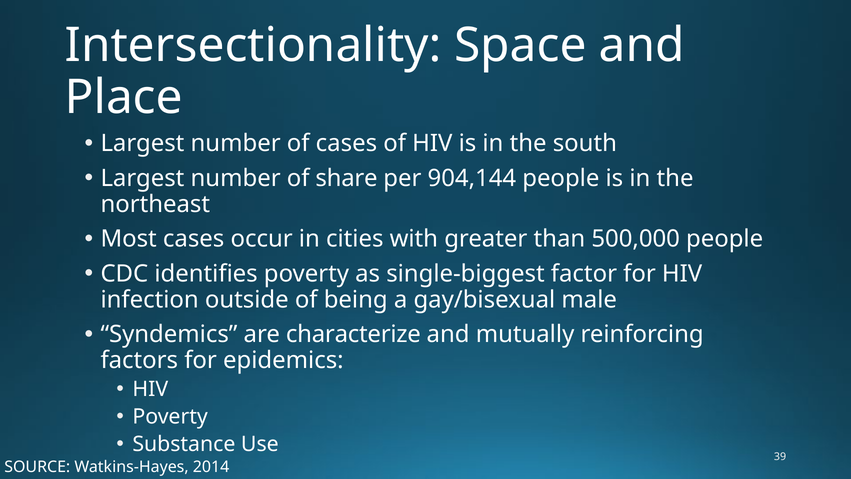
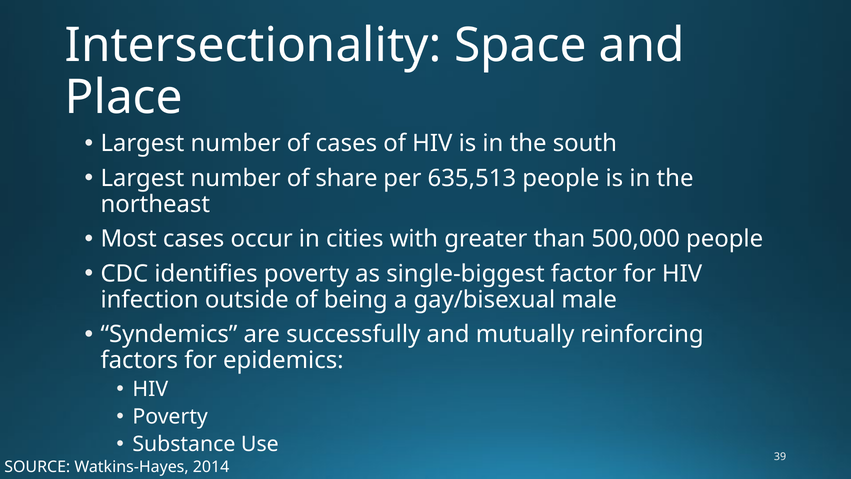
904,144: 904,144 -> 635,513 (472, 178)
characterize: characterize -> successfully (353, 334)
